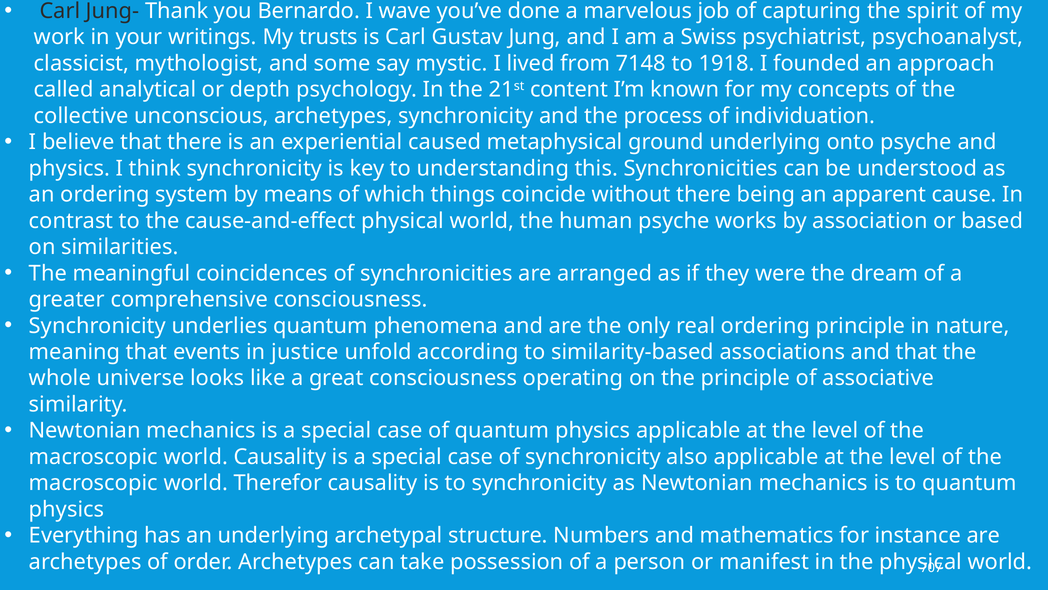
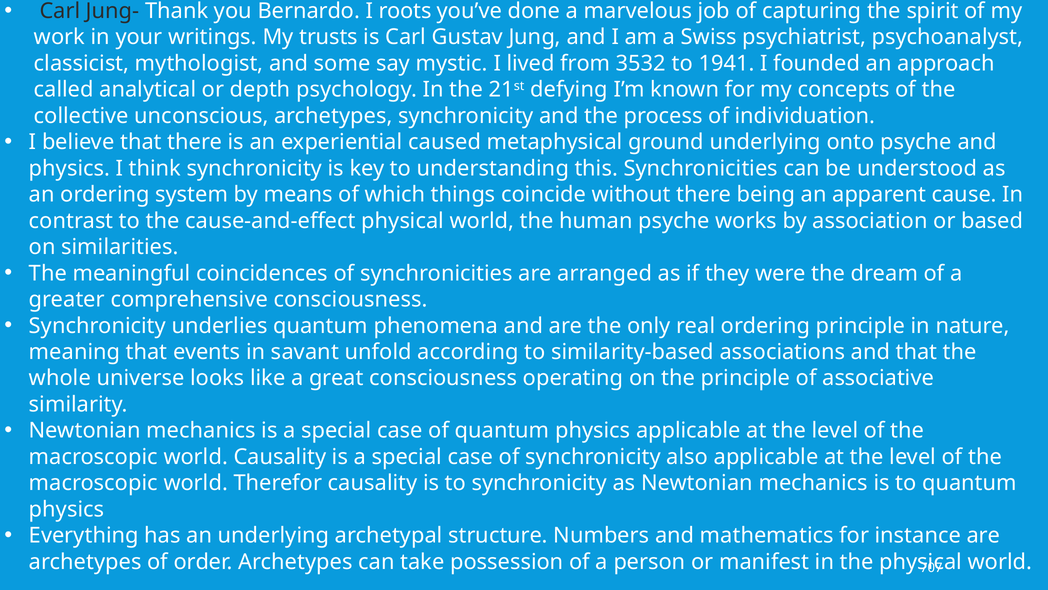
wave: wave -> roots (405, 11)
7148: 7148 -> 3532 (641, 63)
1918: 1918 -> 1941 (726, 63)
content: content -> defying (569, 90)
justice: justice -> savant (305, 352)
